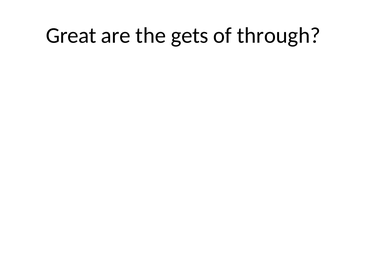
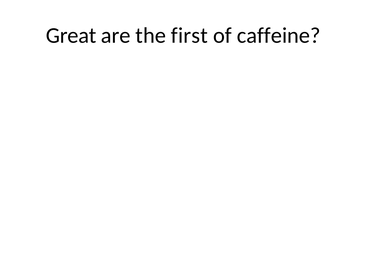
gets: gets -> first (189, 36)
through: through -> caffeine (279, 36)
